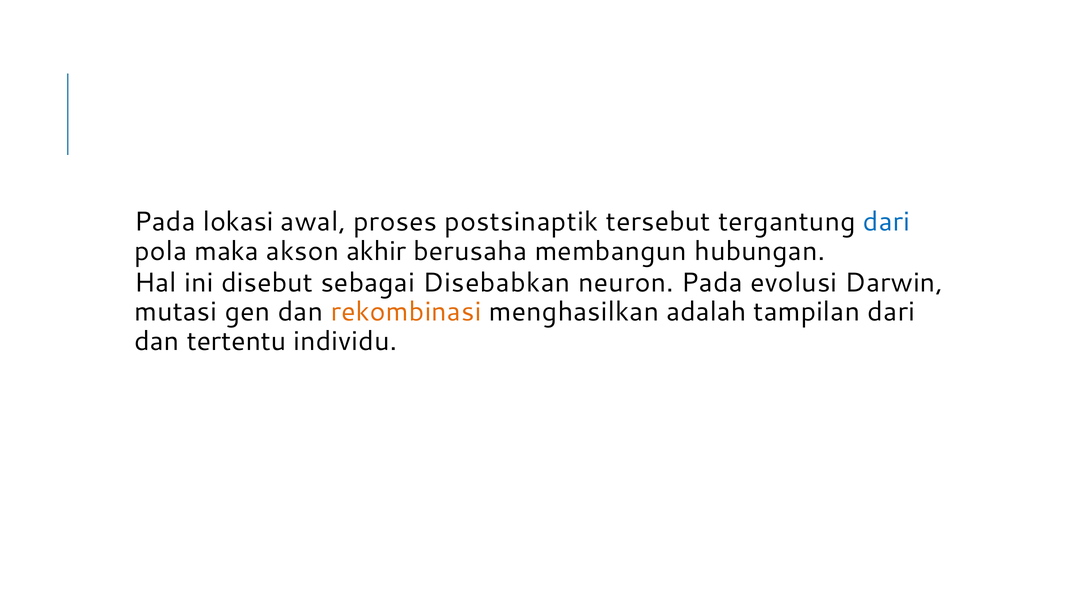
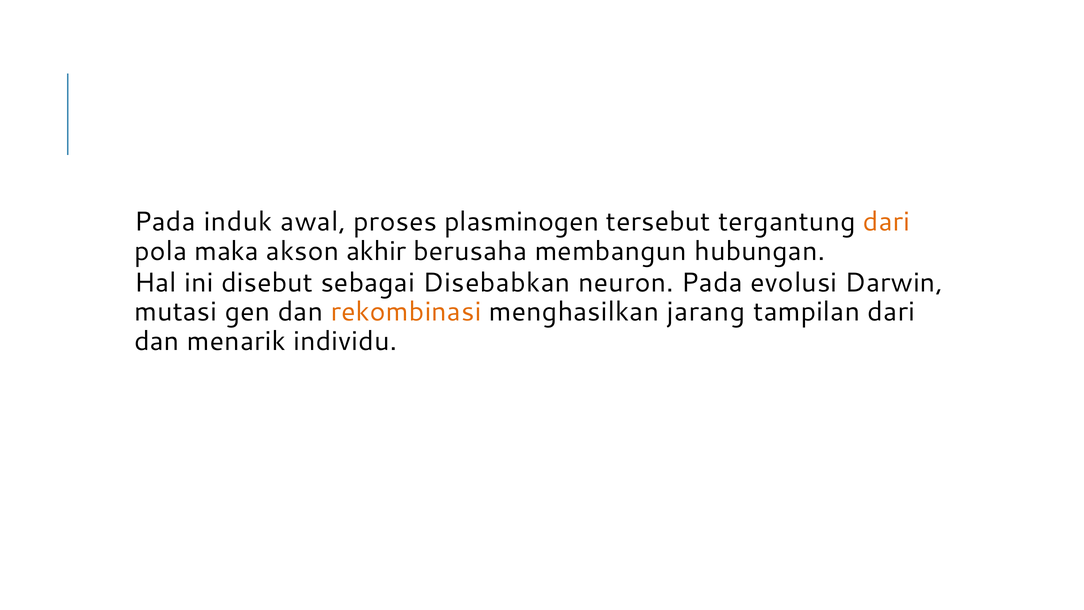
lokasi: lokasi -> induk (238, 222)
postsinaptik: postsinaptik -> plasminogen (522, 222)
dari colour: blue -> orange (887, 222)
adalah: adalah -> jarang (706, 312)
tertentu: tertentu -> menarik (236, 341)
